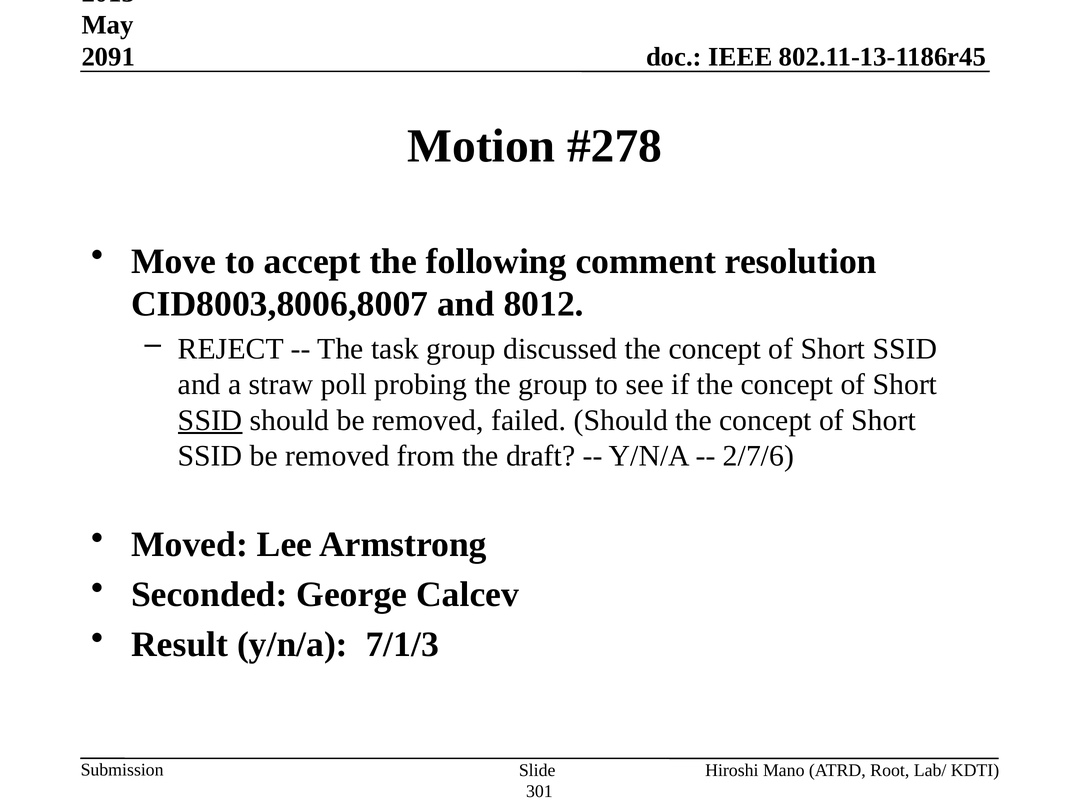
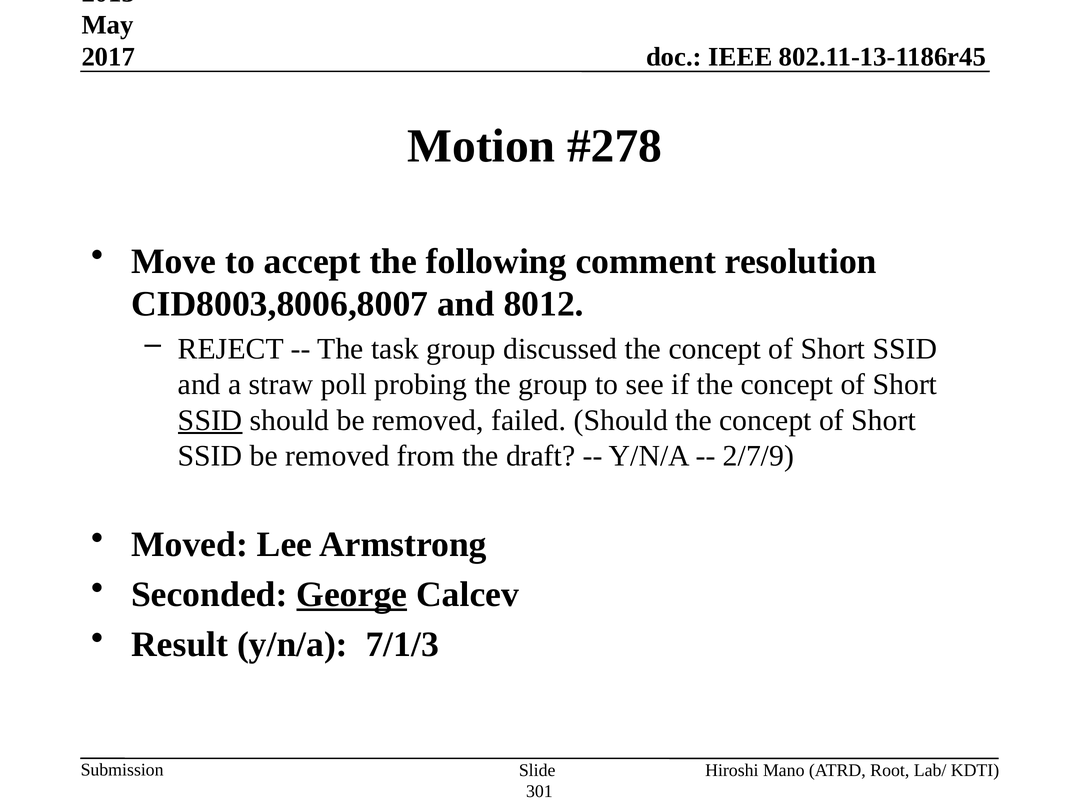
2091: 2091 -> 2017 (108, 57)
2/7/6: 2/7/6 -> 2/7/9 (758, 456)
George underline: none -> present (352, 594)
